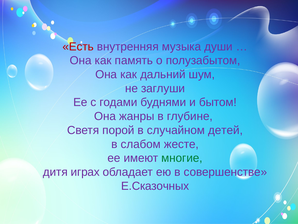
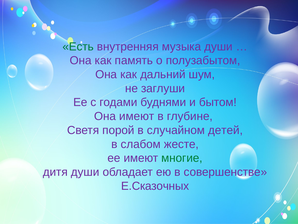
Есть colour: red -> green (78, 46)
Она жанры: жанры -> имеют (137, 116)
дитя играх: играх -> души (85, 172)
